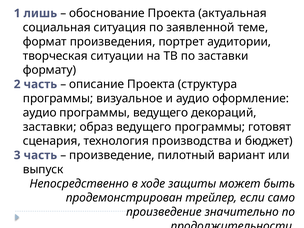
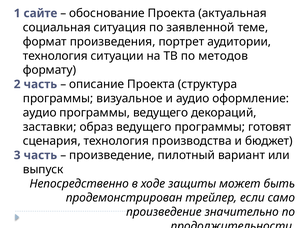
лишь: лишь -> сайте (40, 13)
творческая: творческая -> технология (55, 56)
по заставки: заставки -> методов (223, 56)
